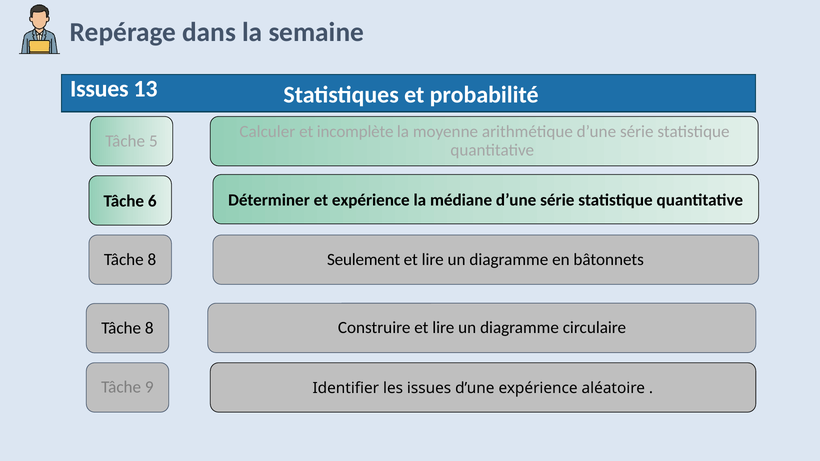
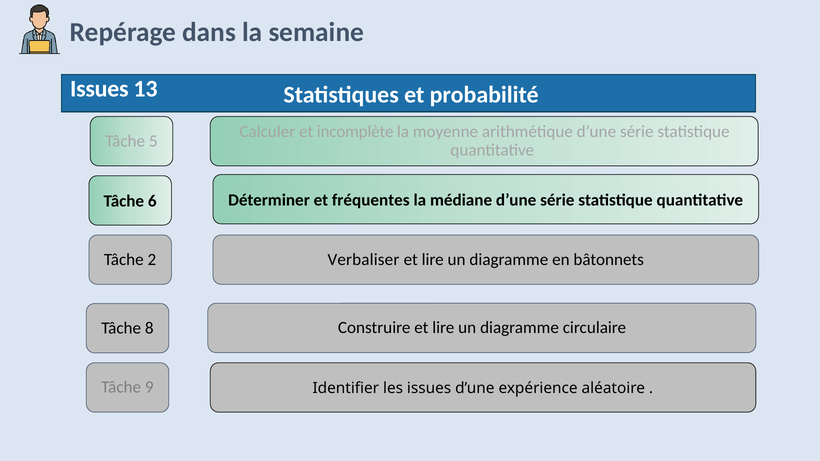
et expérience: expérience -> fréquentes (371, 200)
8: 8 -> 2 (152, 260)
Seulement: Seulement -> Verbaliser (363, 260)
